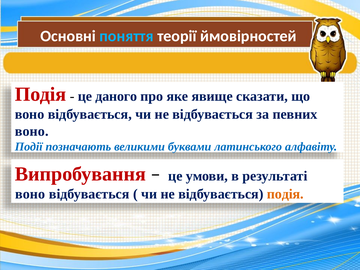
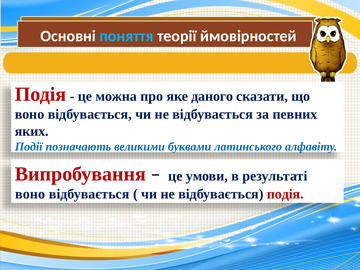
даного: даного -> можна (116, 96)
явище: явище -> даного (212, 96)
воно: воно -> яких (32, 131)
подія colour: orange -> red (285, 194)
